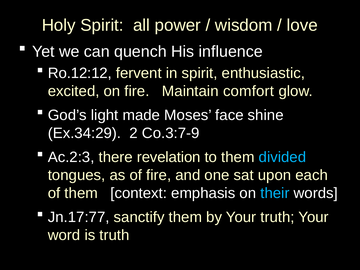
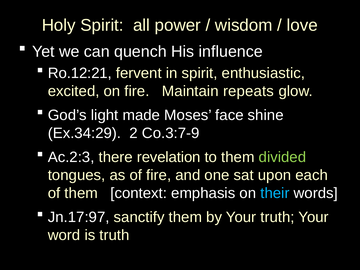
Ro.12:12: Ro.12:12 -> Ro.12:21 (80, 73)
comfort: comfort -> repeats (249, 91)
divided colour: light blue -> light green (282, 157)
Jn.17:77: Jn.17:77 -> Jn.17:97 (79, 217)
